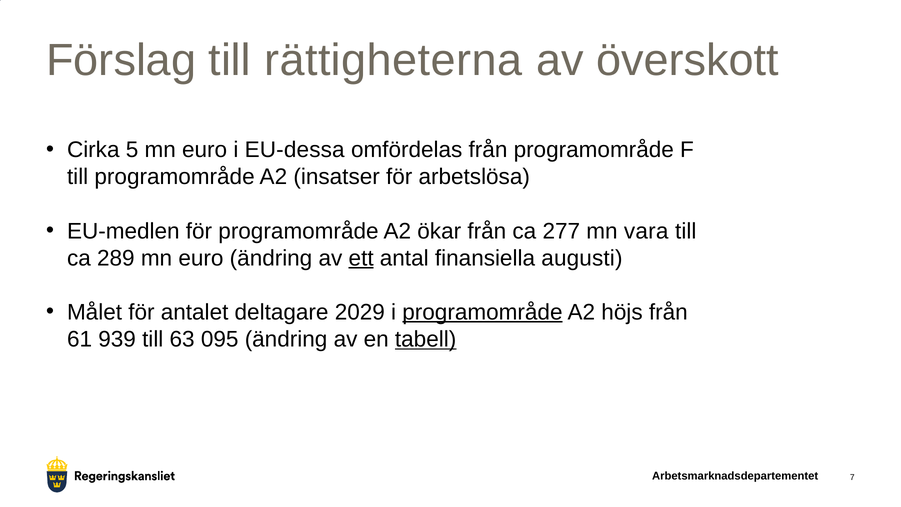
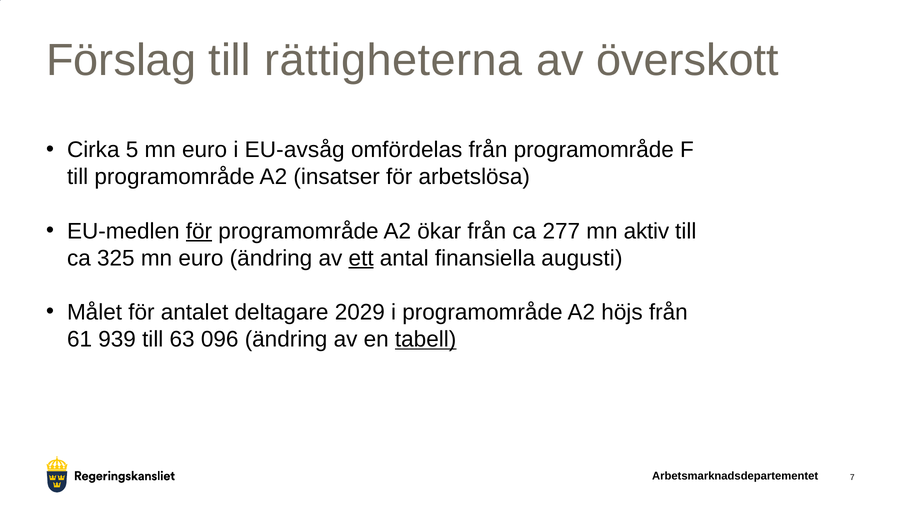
EU-dessa: EU-dessa -> EU-avsåg (295, 150)
för underline: none -> present (199, 231)
vara: vara -> aktiv (646, 231)
289: 289 -> 325 (116, 258)
programområde underline: present -> none (482, 312)
095: 095 -> 096 (220, 339)
